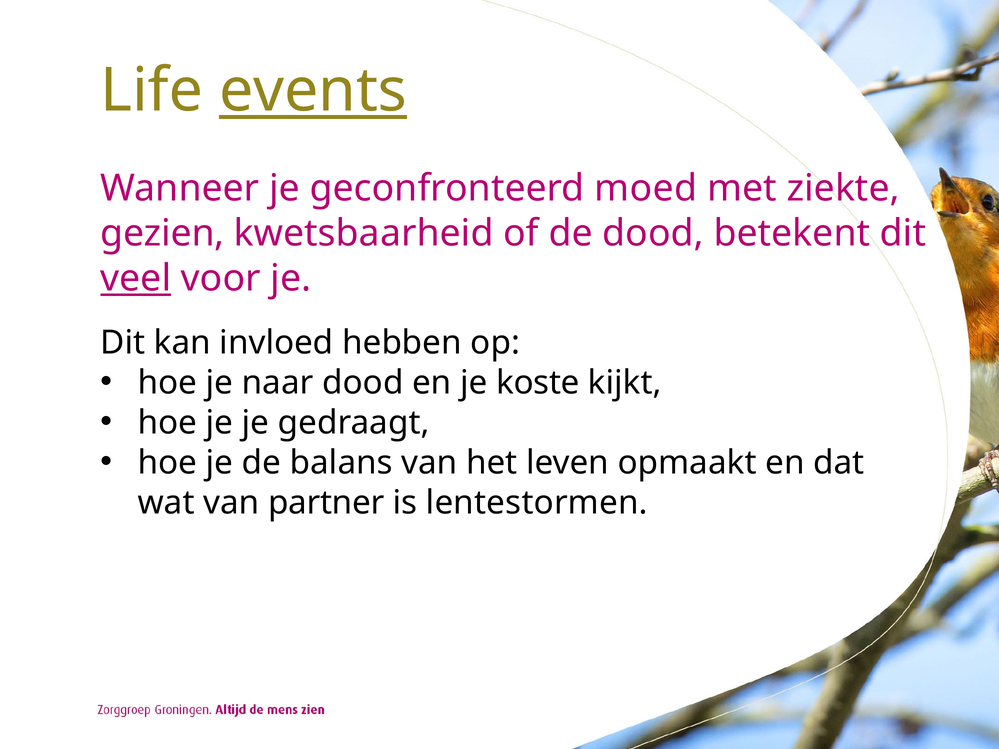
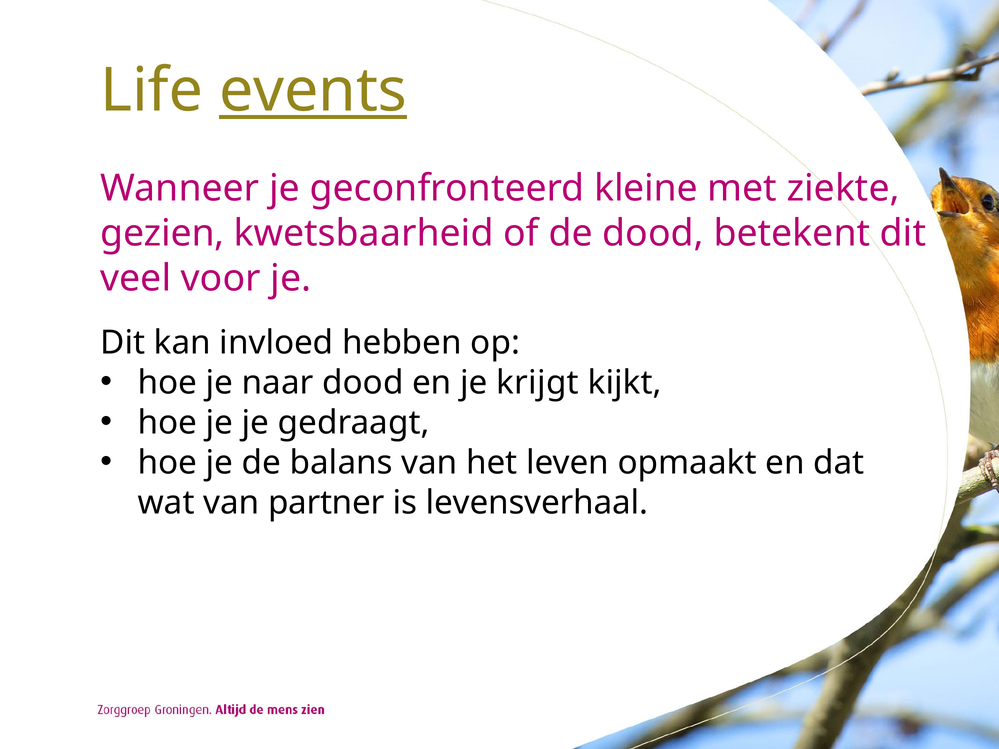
moed: moed -> kleine (646, 189)
veel underline: present -> none (136, 279)
koste: koste -> krijgt (538, 383)
lentestormen: lentestormen -> levensverhaal (537, 503)
